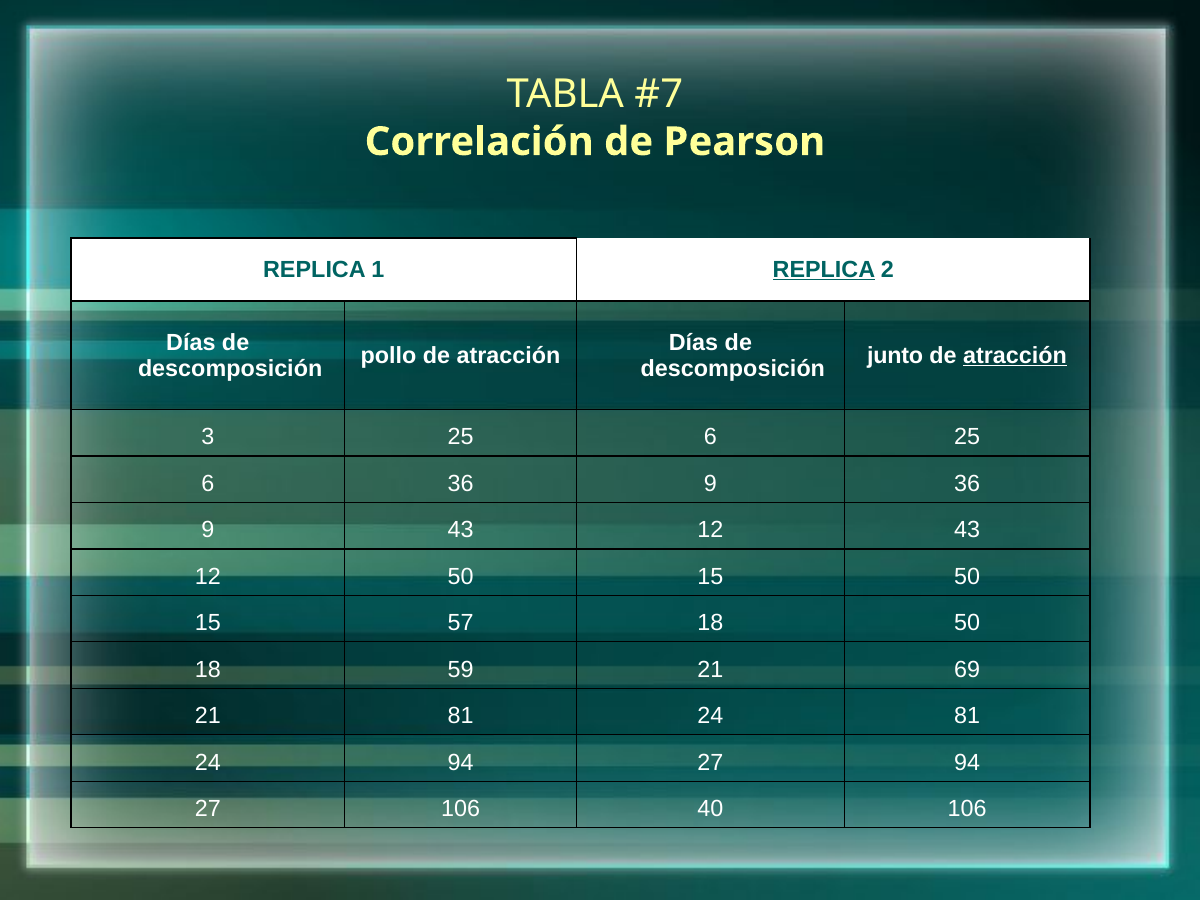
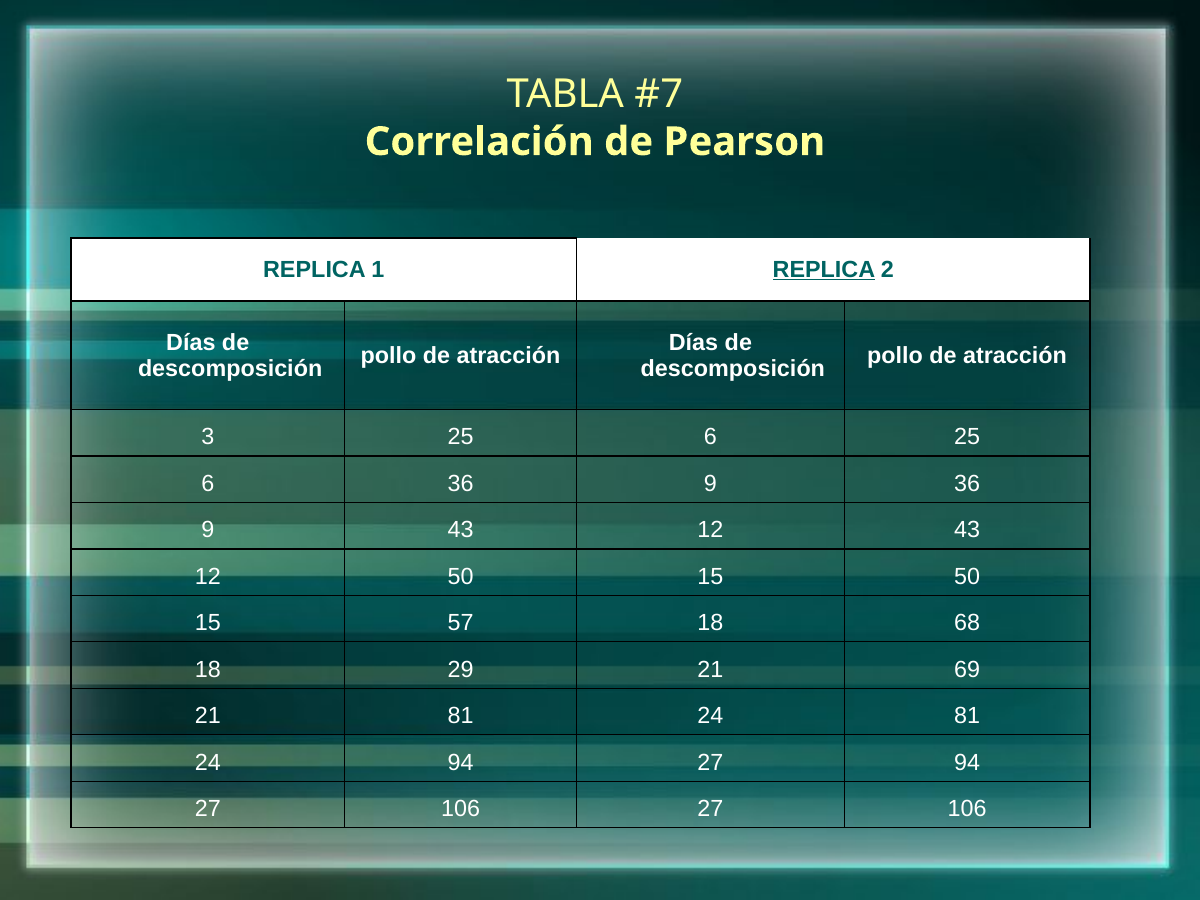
junto: junto -> pollo (895, 356)
atracción underline: present -> none (1015, 356)
18 50: 50 -> 68 (967, 623)
59: 59 -> 29 (461, 670)
106 40: 40 -> 27 (710, 809)
